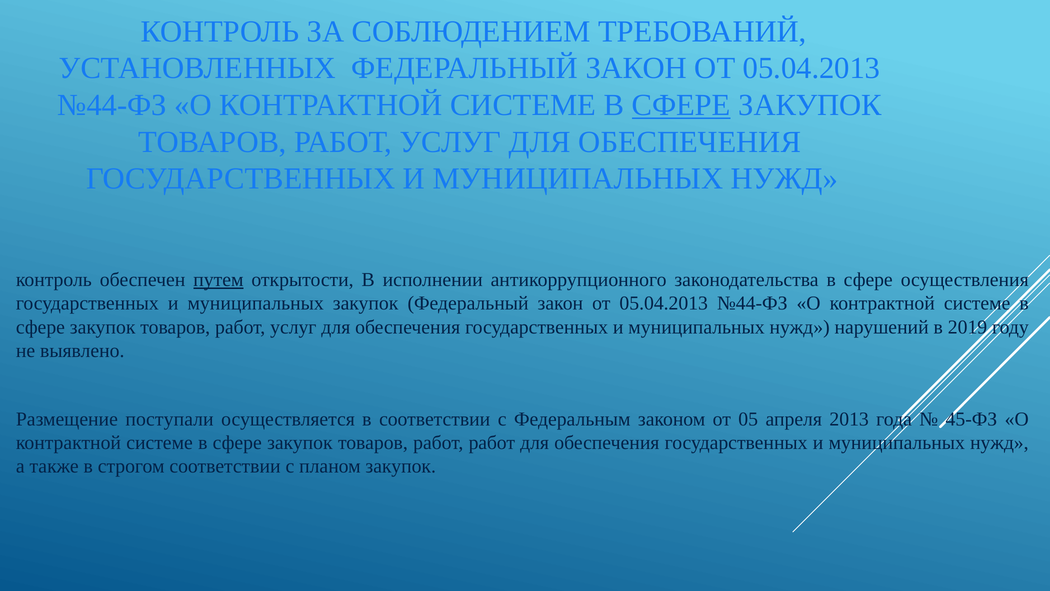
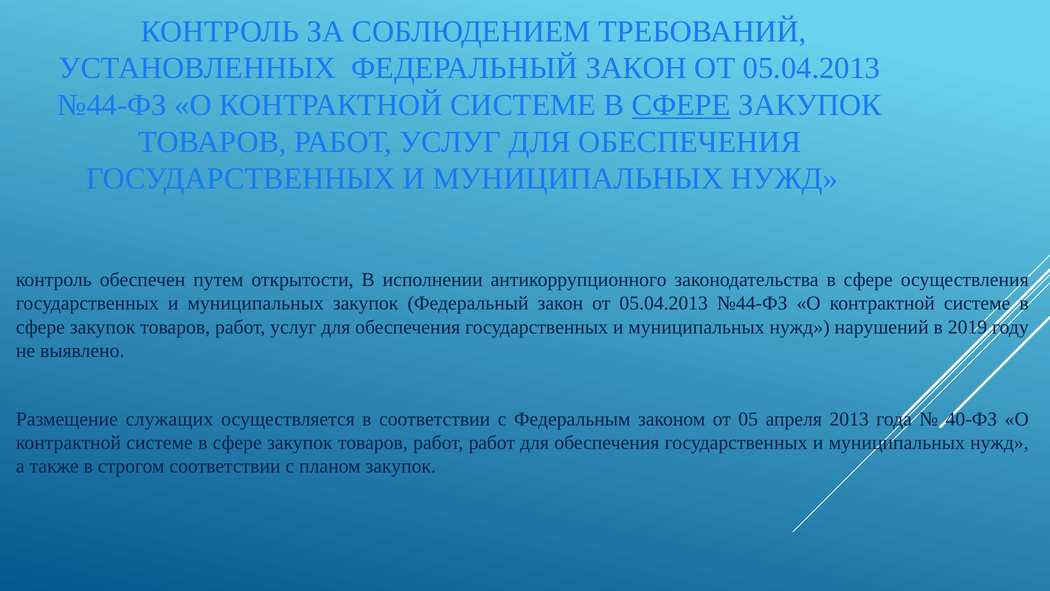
путем underline: present -> none (218, 280)
поступали: поступали -> служащих (170, 419)
45-ФЗ: 45-ФЗ -> 40-ФЗ (971, 419)
